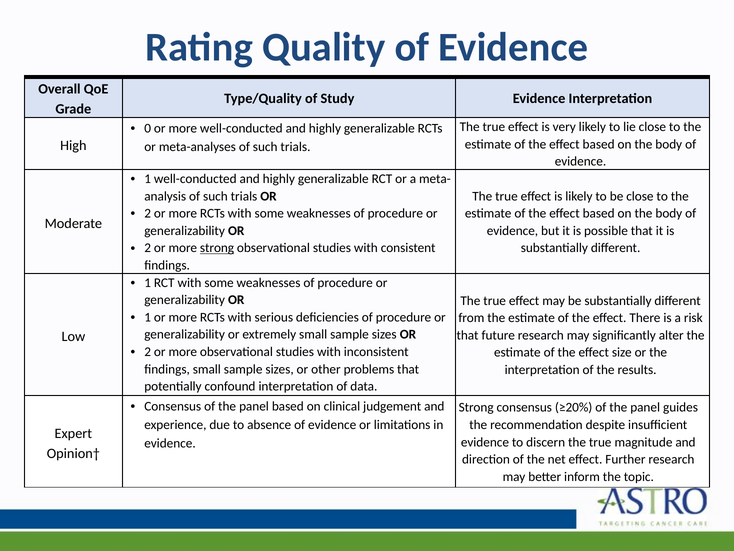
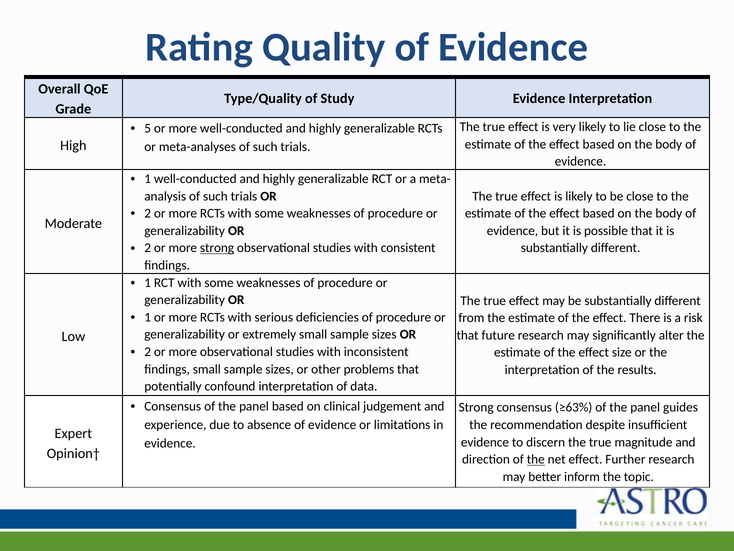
0: 0 -> 5 (148, 128)
≥20%: ≥20% -> ≥63% (574, 407)
the underline: none -> present (536, 459)
